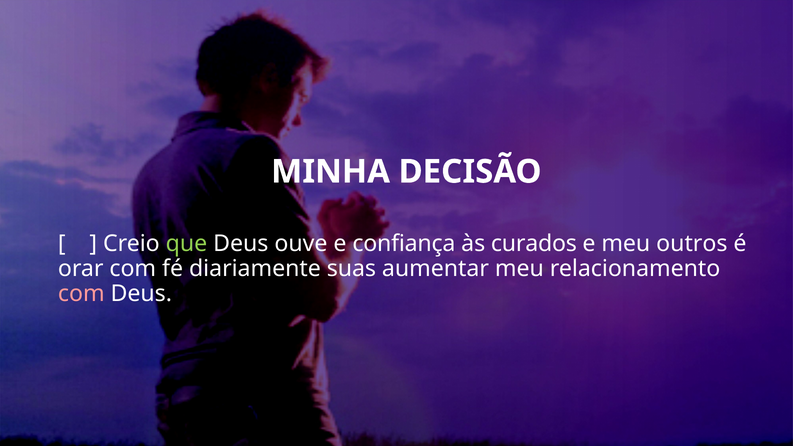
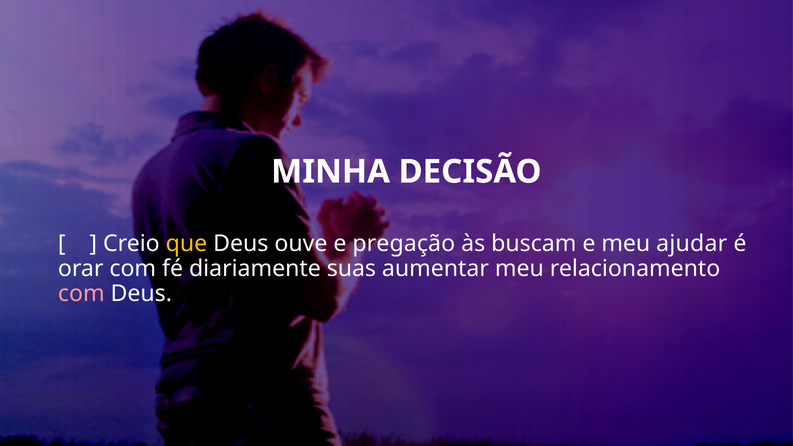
que colour: light green -> yellow (186, 244)
confiança: confiança -> pregação (404, 244)
curados: curados -> buscam (534, 244)
outros: outros -> ajudar (692, 244)
